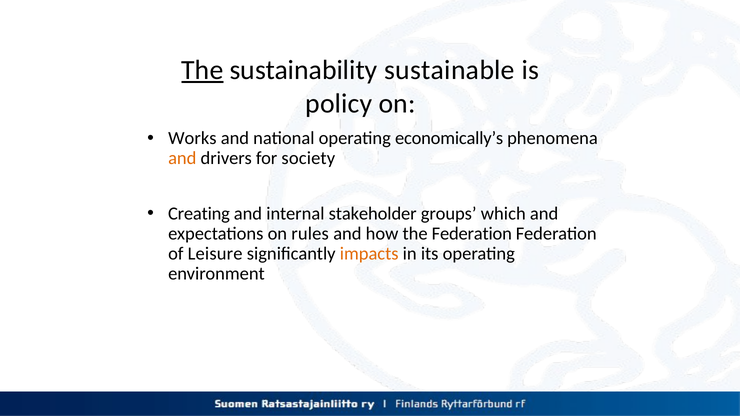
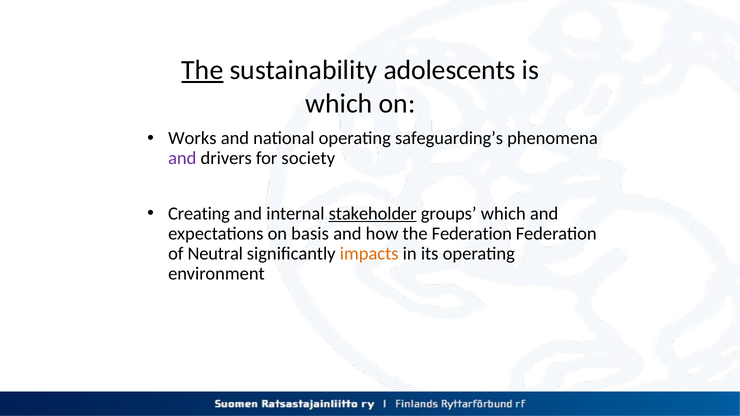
sustainable: sustainable -> adolescents (450, 70)
policy: policy -> which (339, 103)
economically’s: economically’s -> safeguarding’s (449, 138)
and colour: orange -> purple (182, 158)
stakeholder underline: none -> present (373, 214)
rules: rules -> basis (310, 234)
Leisure: Leisure -> Neutral (215, 254)
